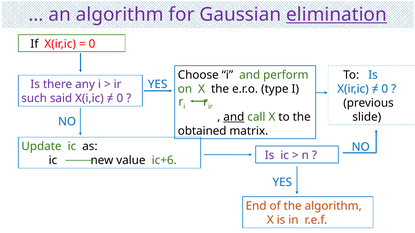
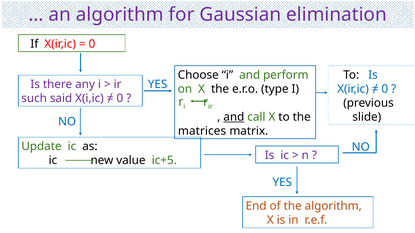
elimination underline: present -> none (337, 15)
obtained: obtained -> matrices (202, 131)
ic+6: ic+6 -> ic+5 (164, 161)
